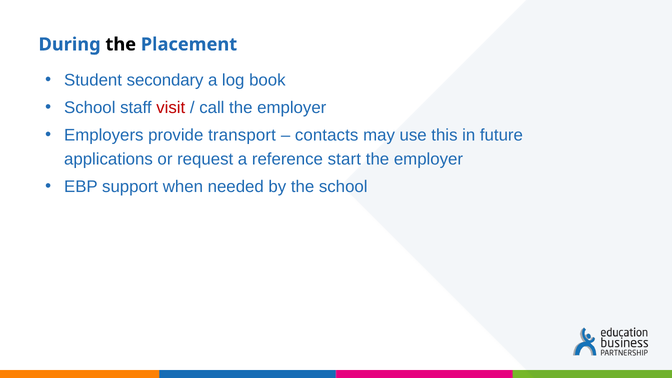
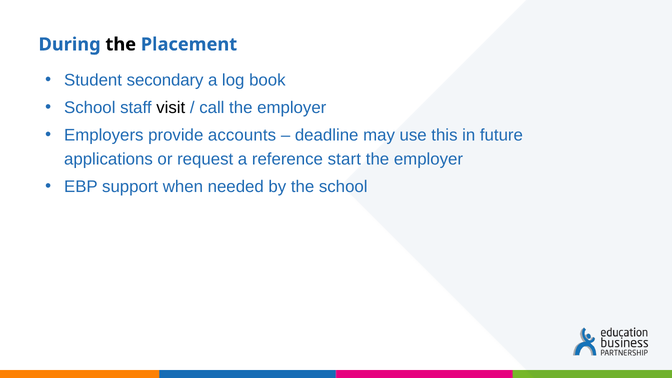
visit colour: red -> black (171, 108)
transport: transport -> accounts (242, 135)
contacts: contacts -> deadline (327, 135)
